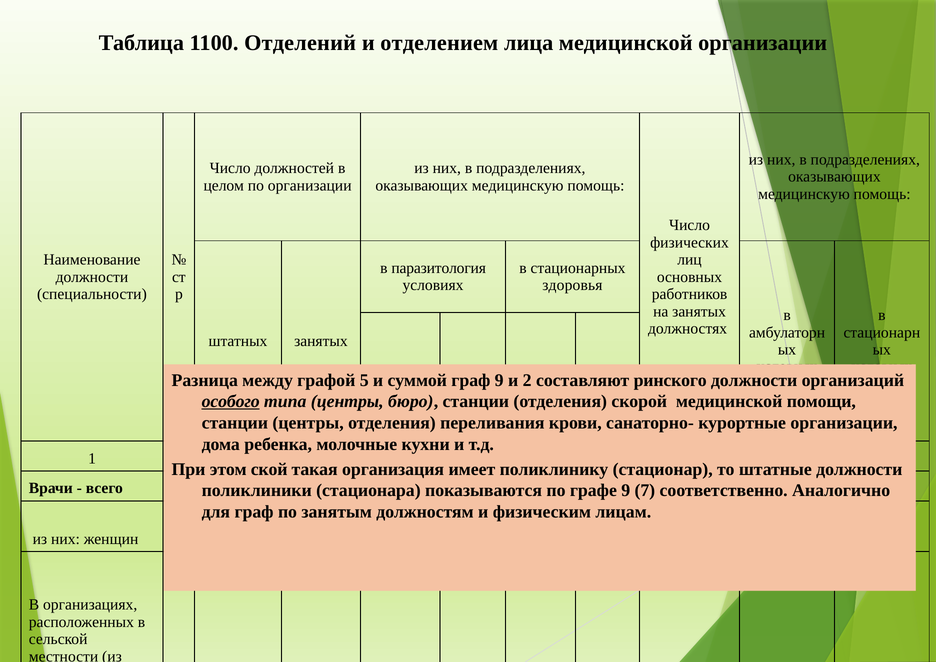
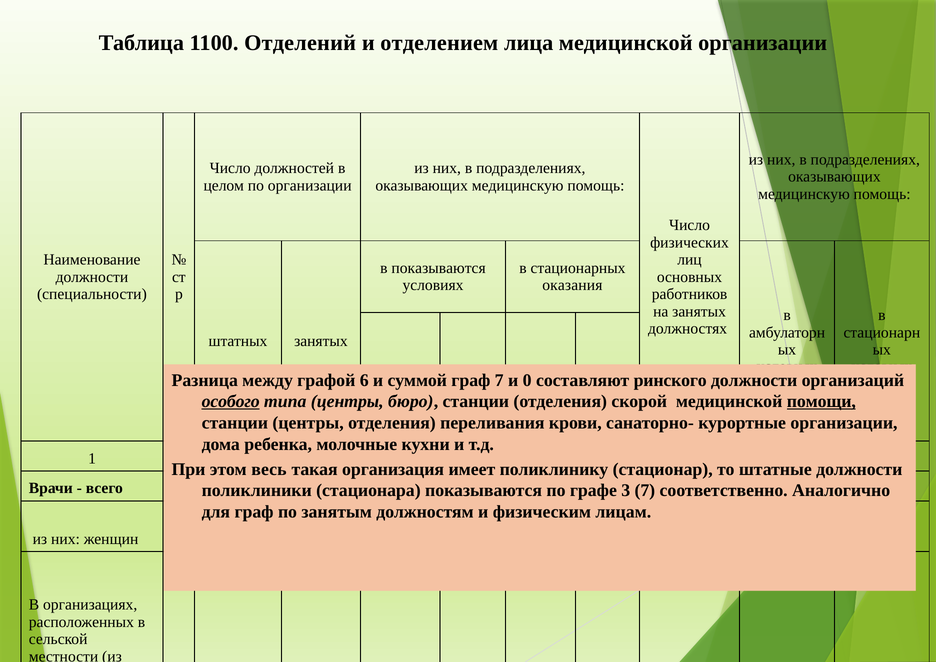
в паразитология: паразитология -> показываются (439, 268)
здоровья: здоровья -> оказания (572, 285)
графой 5: 5 -> 6 (364, 380)
9: 9 -> 7 (499, 380)
и 2: 2 -> 0 (527, 380)
помощи underline: none -> present (821, 401)
ской: ской -> весь (269, 469)
графе 9: 9 -> 3 (626, 490)
